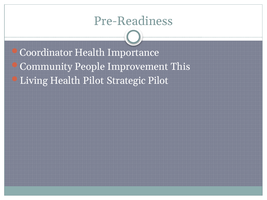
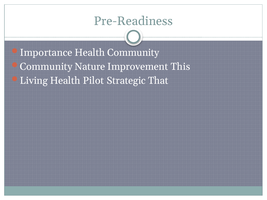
Coordinator: Coordinator -> Importance (46, 53)
Health Importance: Importance -> Community (133, 53)
People: People -> Nature (90, 67)
Strategic Pilot: Pilot -> That (158, 81)
